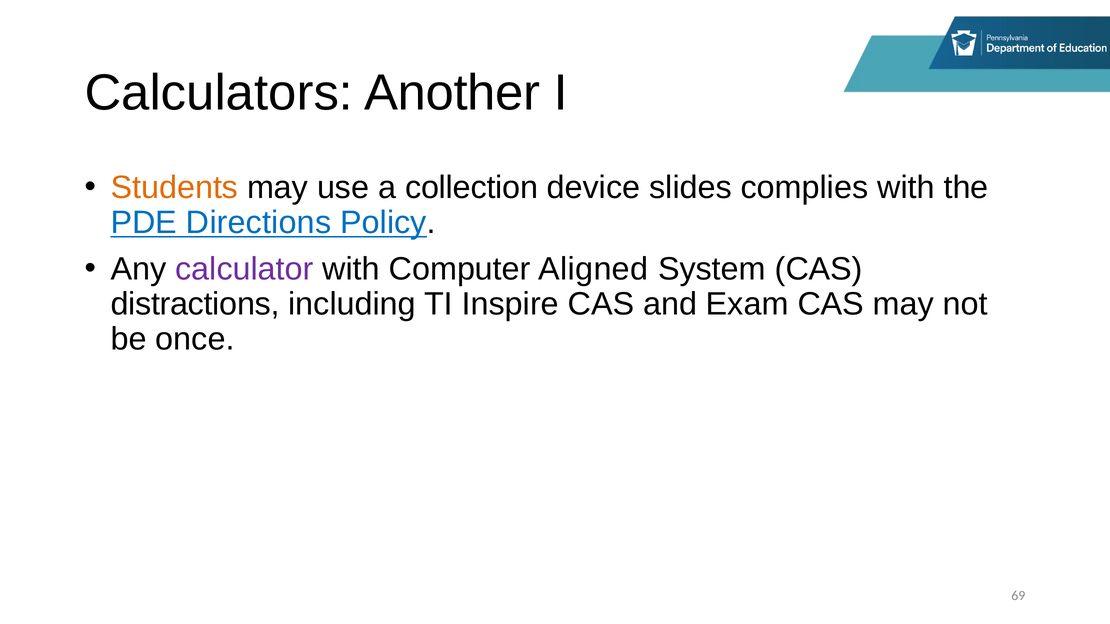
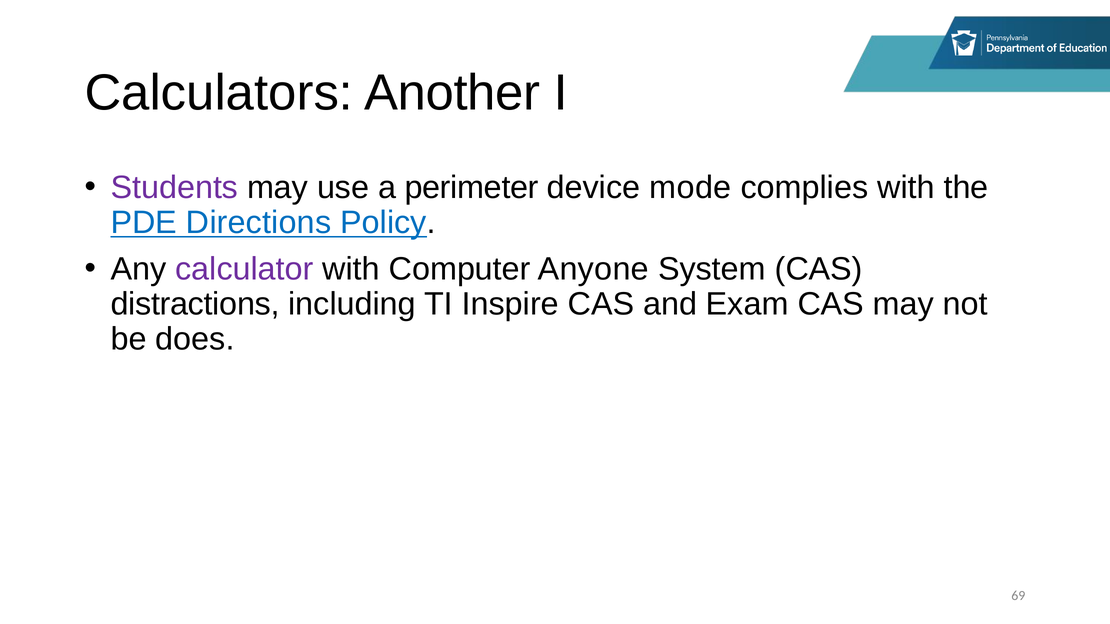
Students colour: orange -> purple (174, 188)
collection: collection -> perimeter (472, 188)
slides: slides -> mode (690, 188)
Aligned: Aligned -> Anyone (593, 269)
once: once -> does (195, 339)
